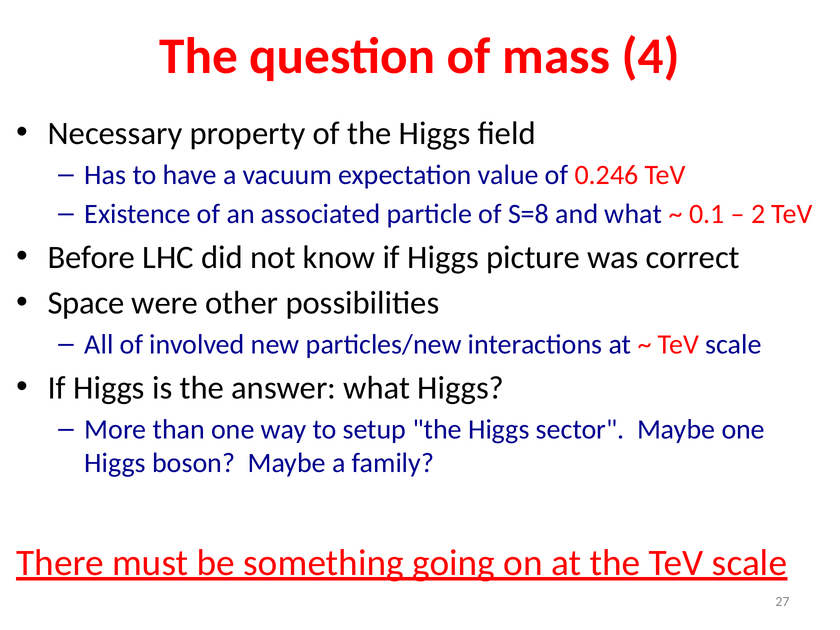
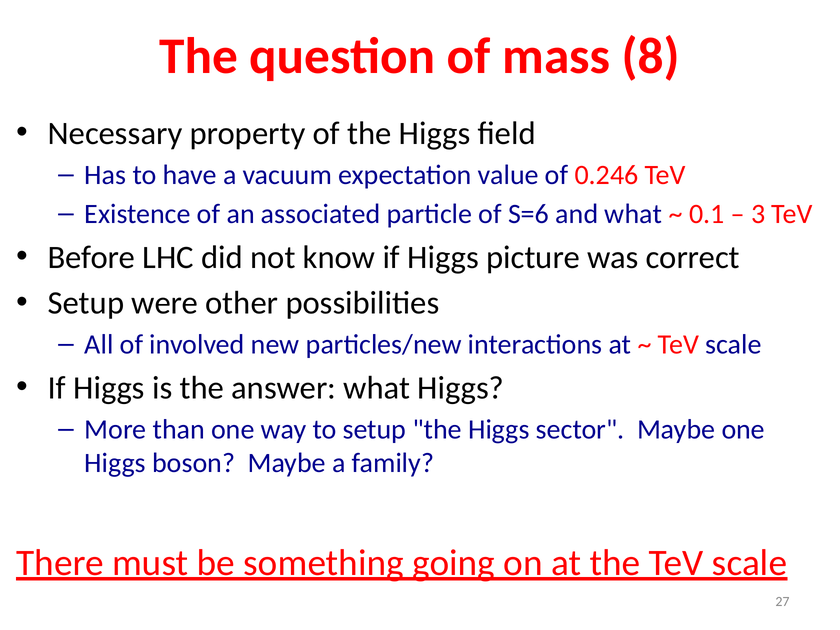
4: 4 -> 8 (651, 56)
S=8: S=8 -> S=6 (529, 214)
2: 2 -> 3 (758, 214)
Space: Space -> Setup (86, 303)
